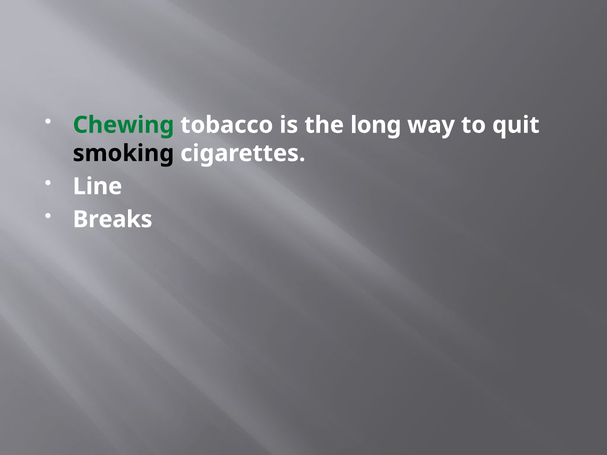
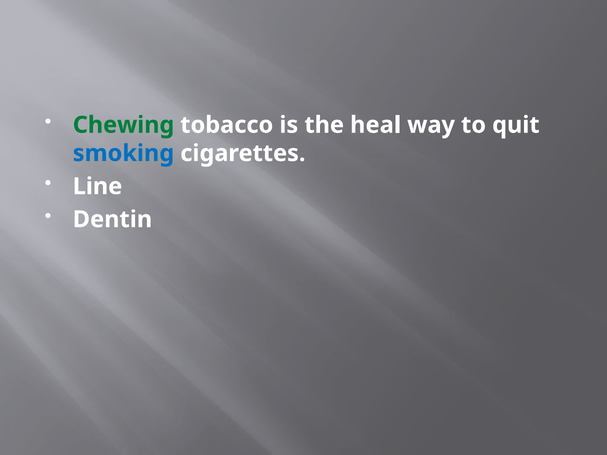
long: long -> heal (376, 125)
smoking colour: black -> blue (123, 153)
Breaks: Breaks -> Dentin (112, 220)
